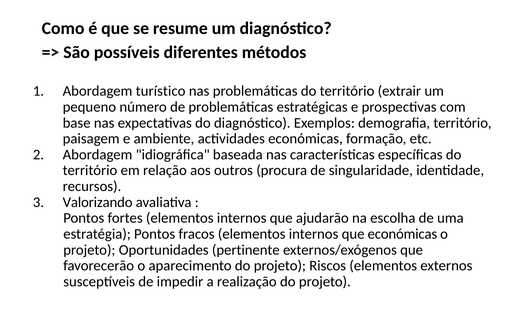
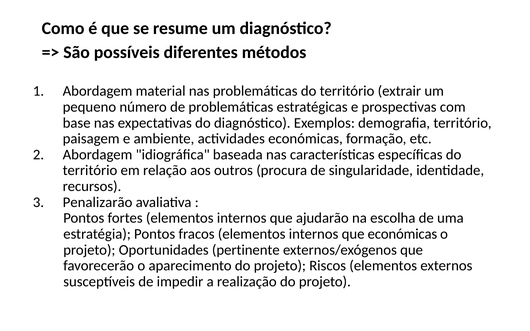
turístico: turístico -> material (161, 91)
Valorizando: Valorizando -> Penalizarão (98, 202)
